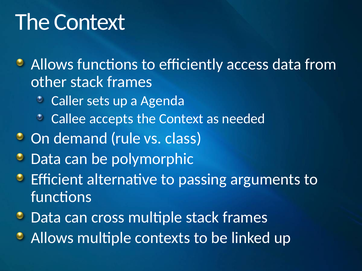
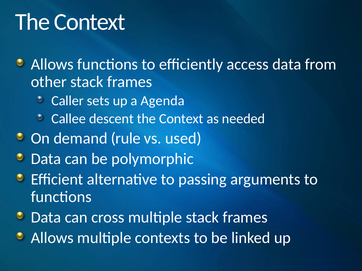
accepts: accepts -> descent (111, 119)
class: class -> used (183, 139)
